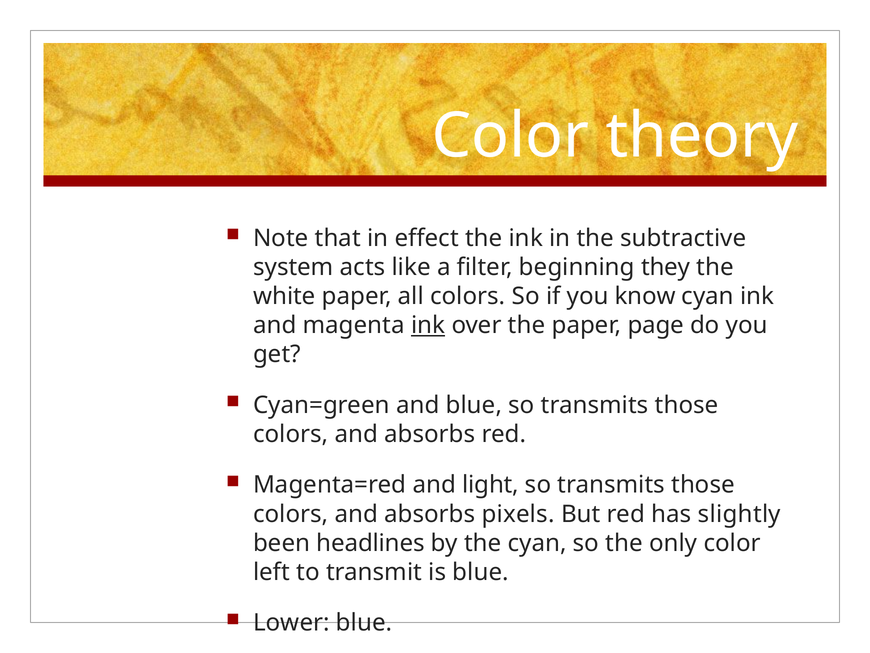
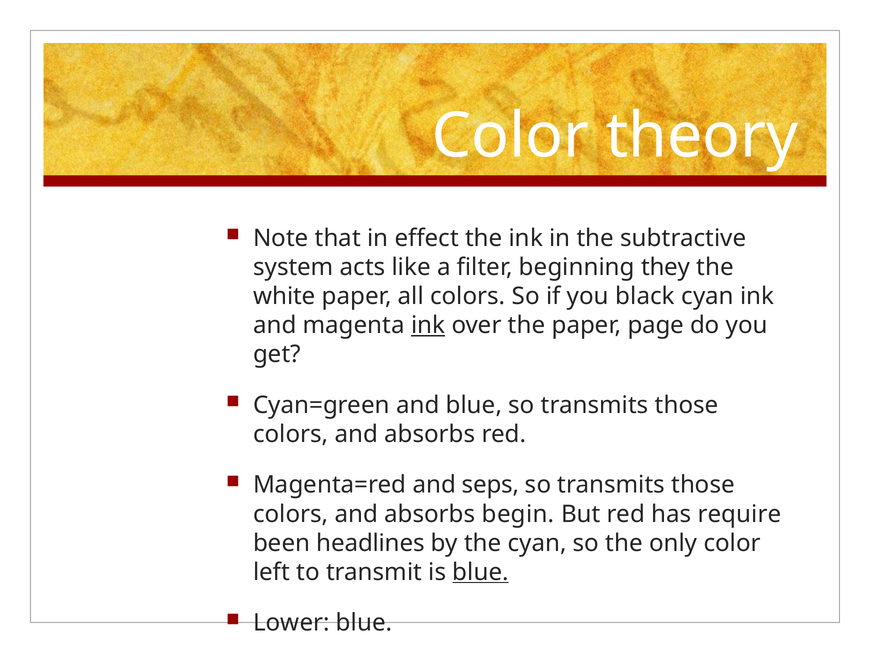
know: know -> black (645, 296)
light: light -> seps (491, 485)
pixels: pixels -> begin (518, 514)
slightly: slightly -> require (739, 514)
blue underline: none -> present (481, 572)
